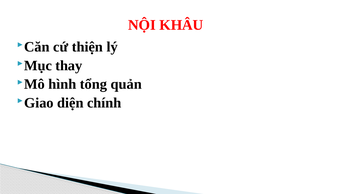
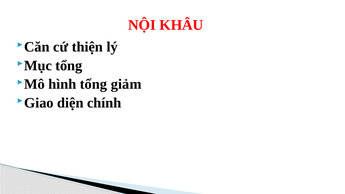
Mục thay: thay -> tổng (69, 66)
quản: quản -> giảm (126, 84)
